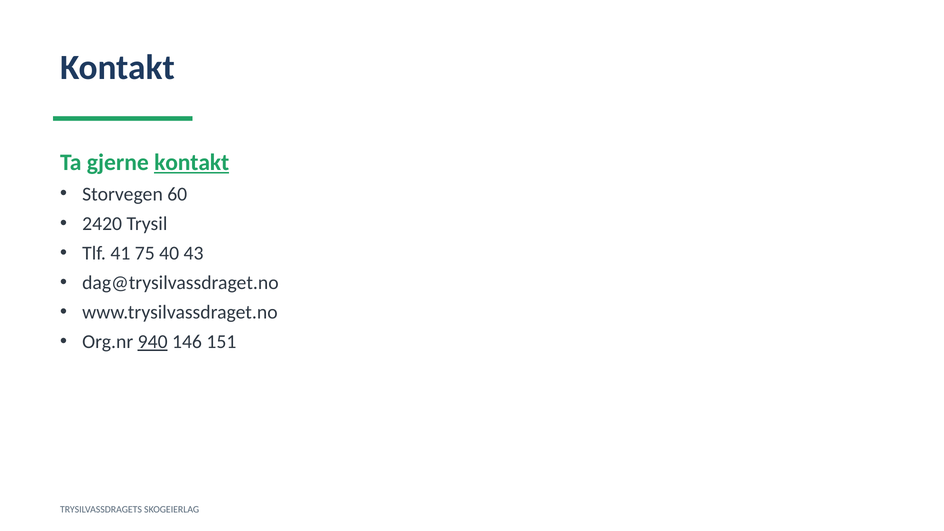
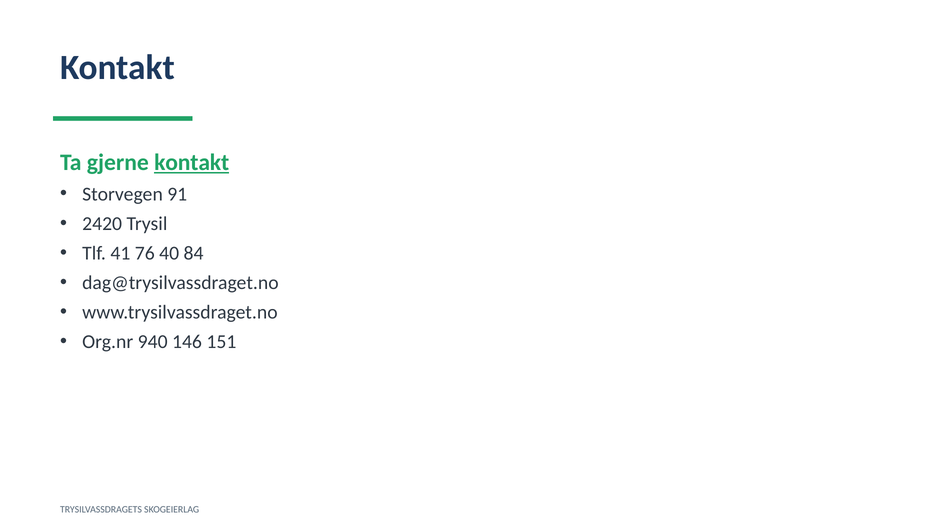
60: 60 -> 91 (177, 194)
75: 75 -> 76 (145, 253)
43: 43 -> 84 (194, 253)
940 underline: present -> none (153, 342)
